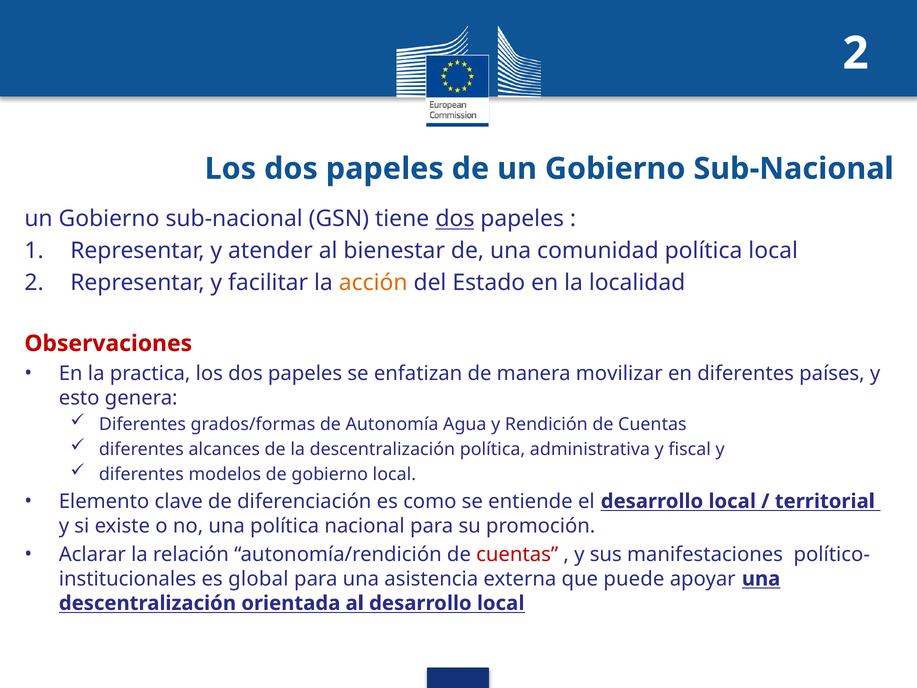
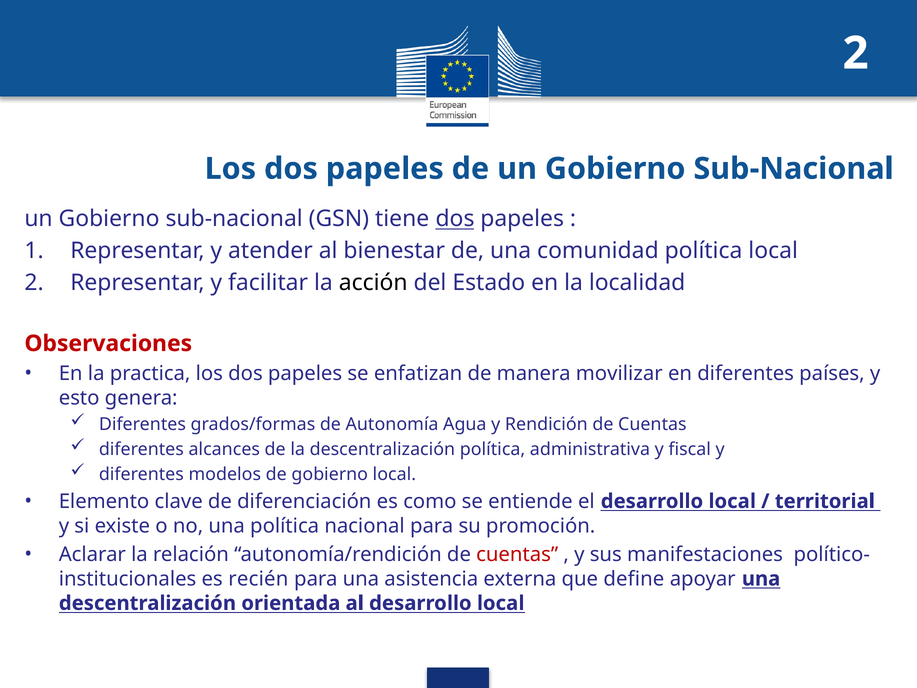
acción colour: orange -> black (373, 283)
global: global -> recién (258, 579)
puede: puede -> define (634, 579)
